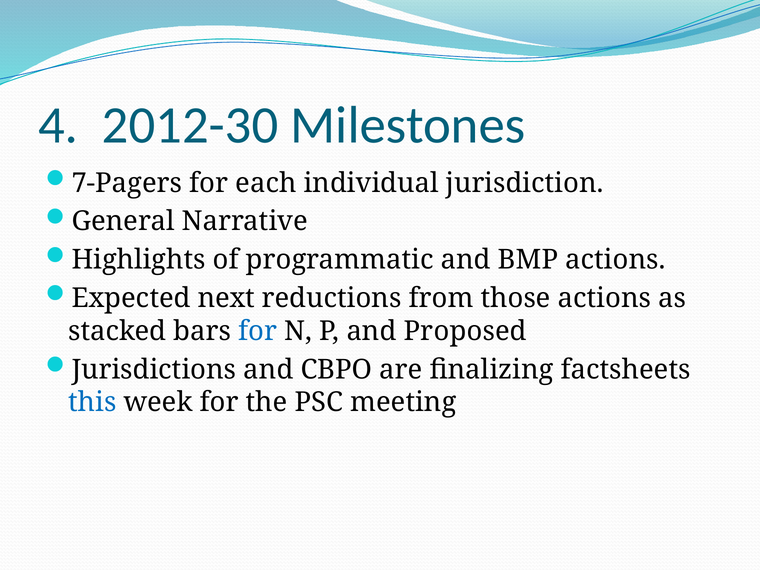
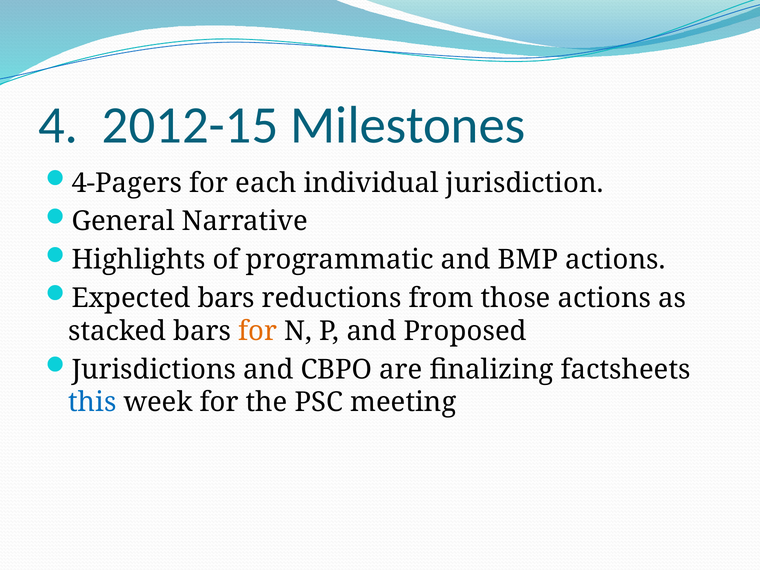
2012-30: 2012-30 -> 2012-15 (190, 126)
7-Pagers: 7-Pagers -> 4-Pagers (127, 183)
Expected next: next -> bars (226, 298)
for colour: blue -> orange (258, 331)
